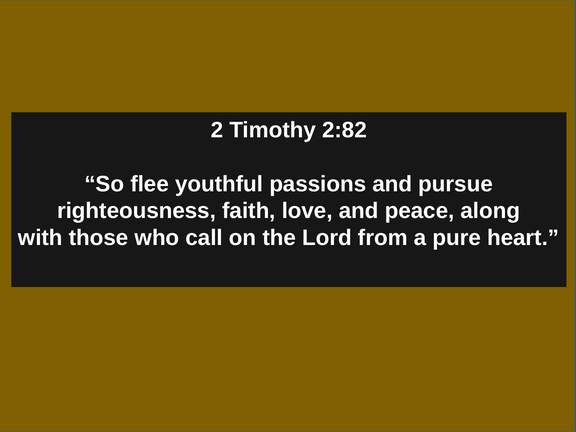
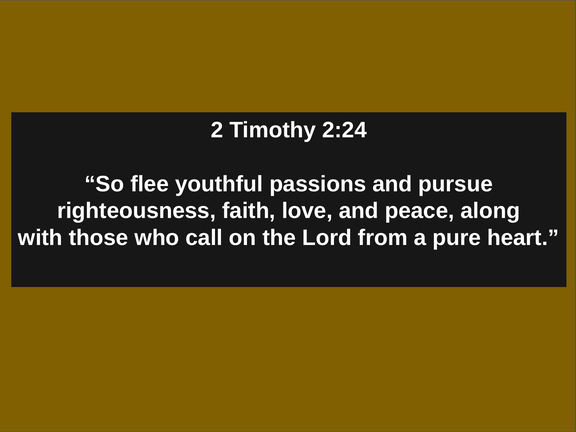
2:82: 2:82 -> 2:24 (344, 130)
